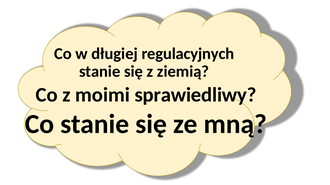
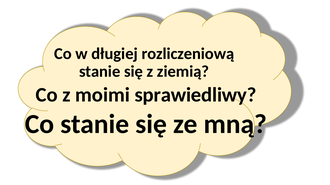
regulacyjnych: regulacyjnych -> rozliczeniową (188, 54)
